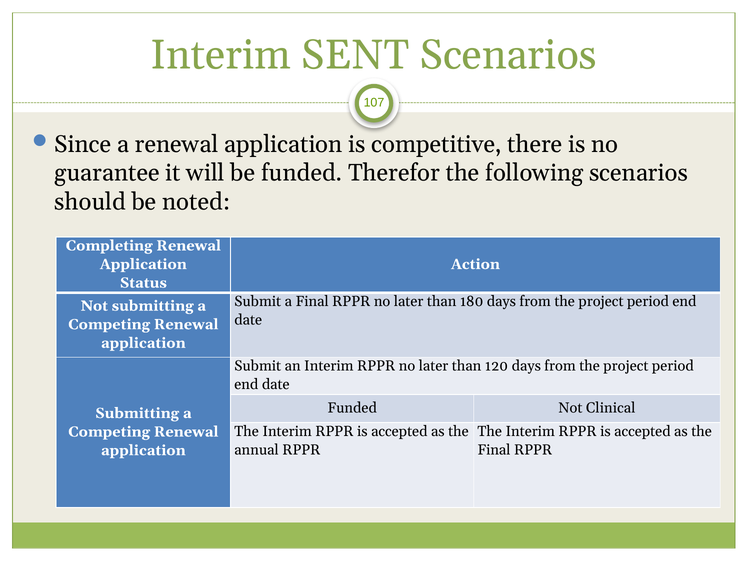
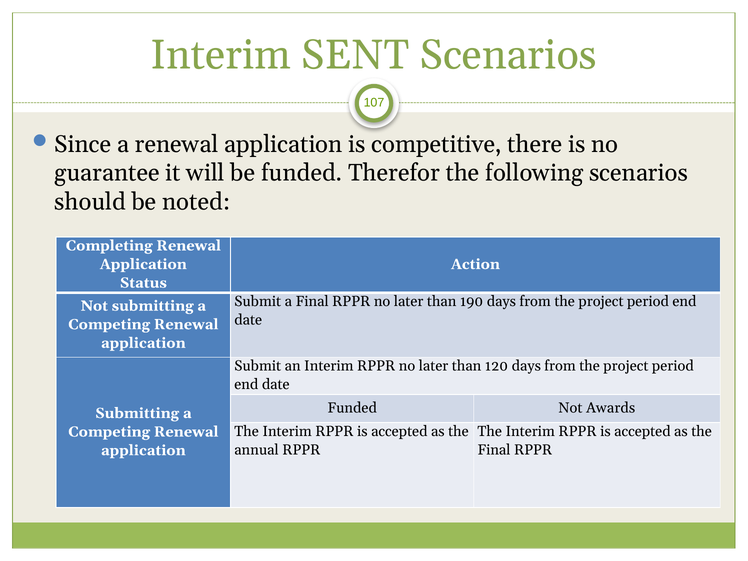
180: 180 -> 190 (472, 301)
Clinical: Clinical -> Awards (611, 408)
